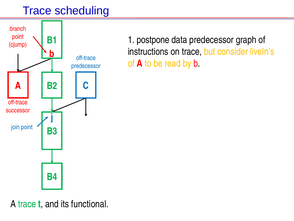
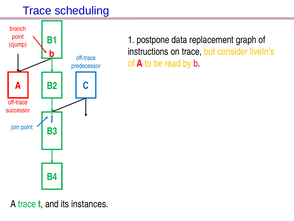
data predecessor: predecessor -> replacement (211, 40)
functional: functional -> instances (90, 204)
